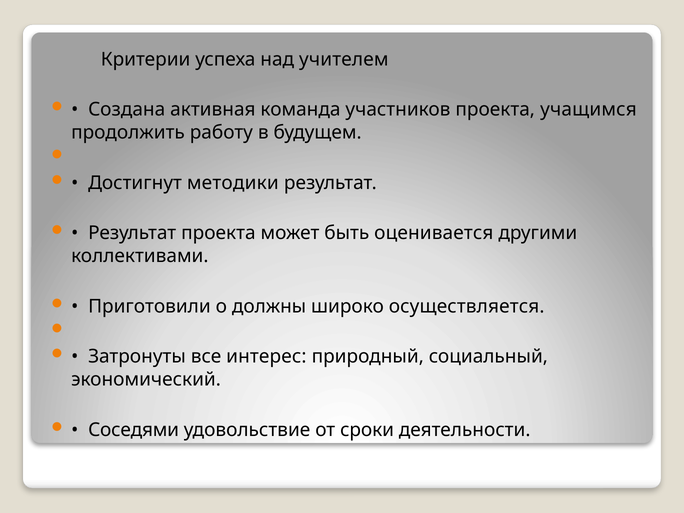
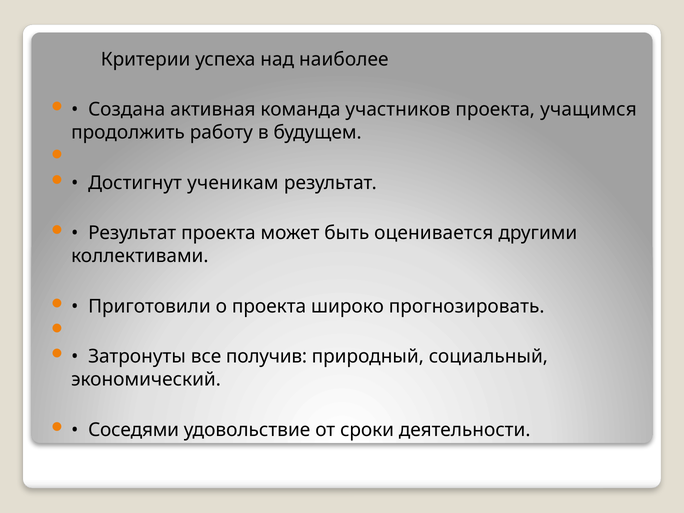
учителем: учителем -> наиболее (344, 59)
методики: методики -> ученикам (233, 183)
о должны: должны -> проекта (269, 306)
осуществляется: осуществляется -> прогнозировать (467, 306)
интерес: интерес -> получив (267, 357)
